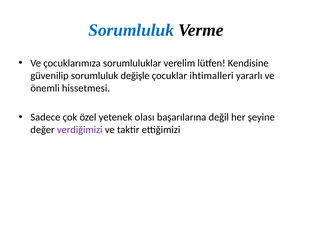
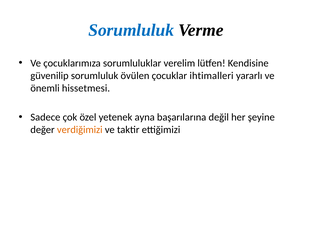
değişle: değişle -> övülen (135, 76)
olası: olası -> ayna (145, 117)
verdiğimizi colour: purple -> orange (80, 130)
